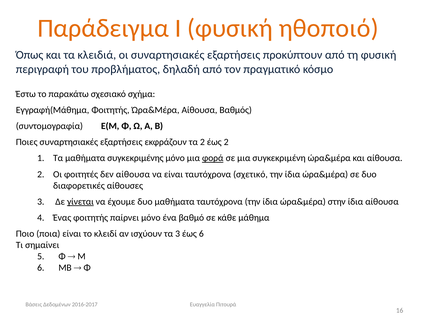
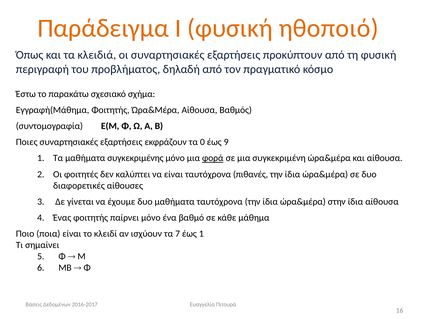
τα 2: 2 -> 0 (202, 142)
έως 2: 2 -> 9 (226, 142)
δεν αίθουσα: αίθουσα -> καλύπτει (133, 175)
σχετικό: σχετικό -> πιθανές (251, 175)
γίνεται underline: present -> none (80, 202)
τα 3: 3 -> 7 (178, 234)
έως 6: 6 -> 1 (201, 234)
